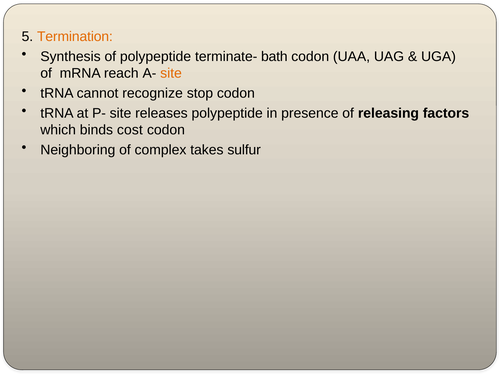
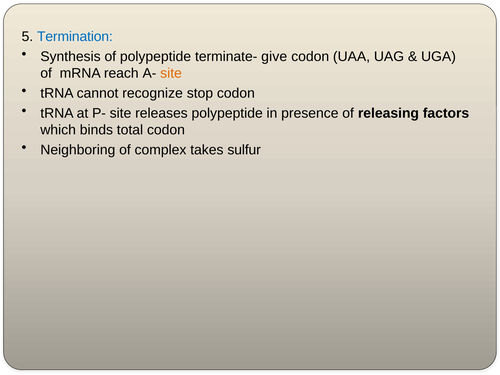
Termination colour: orange -> blue (75, 36)
bath: bath -> give (274, 56)
cost: cost -> total (130, 130)
